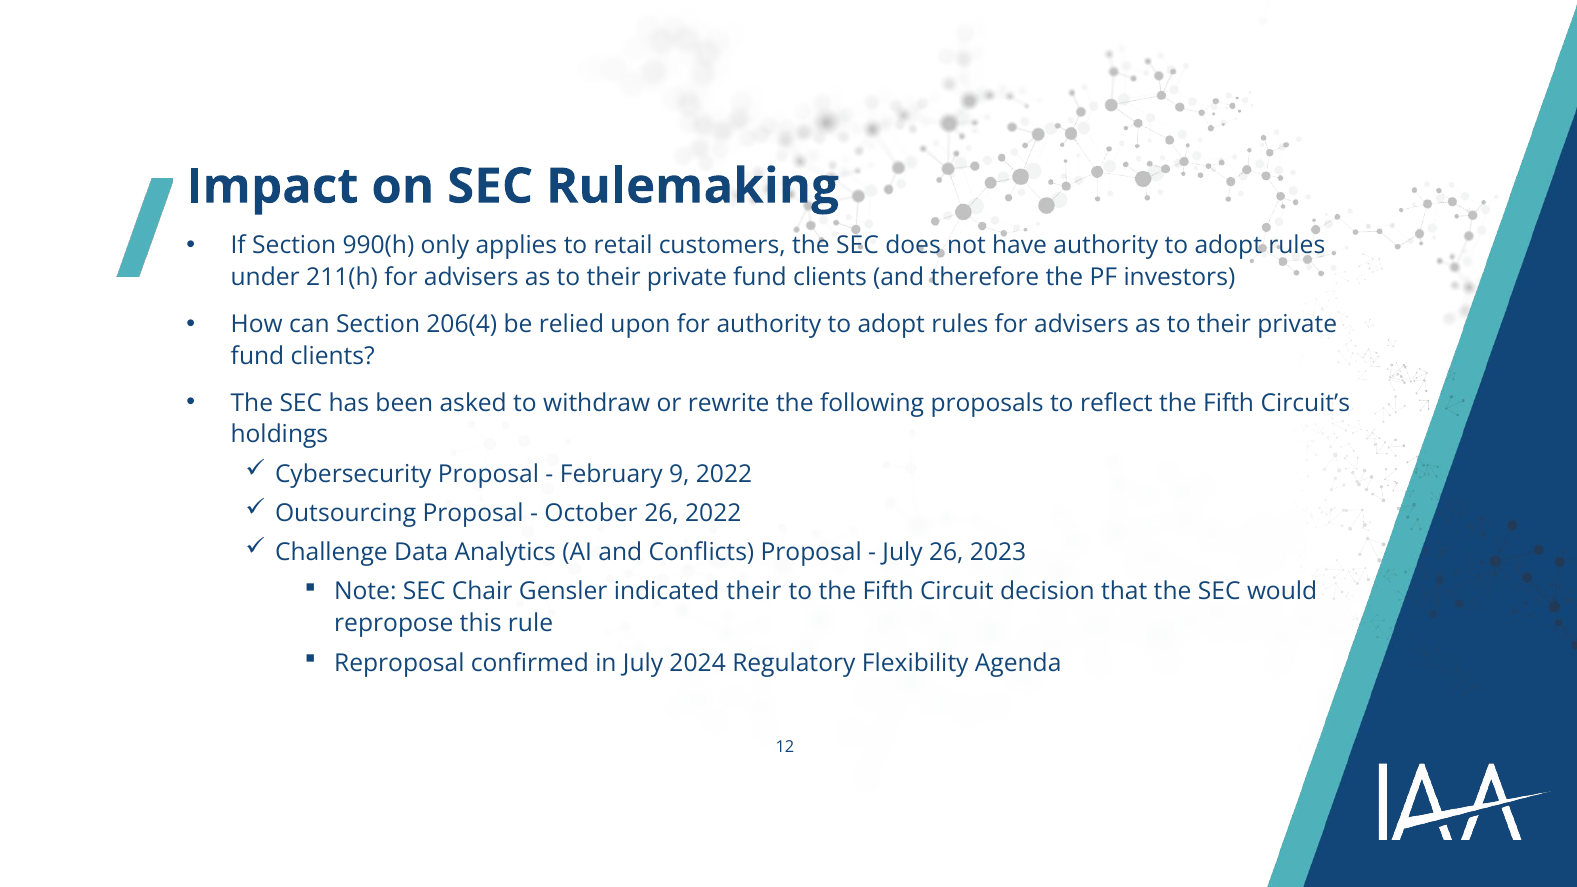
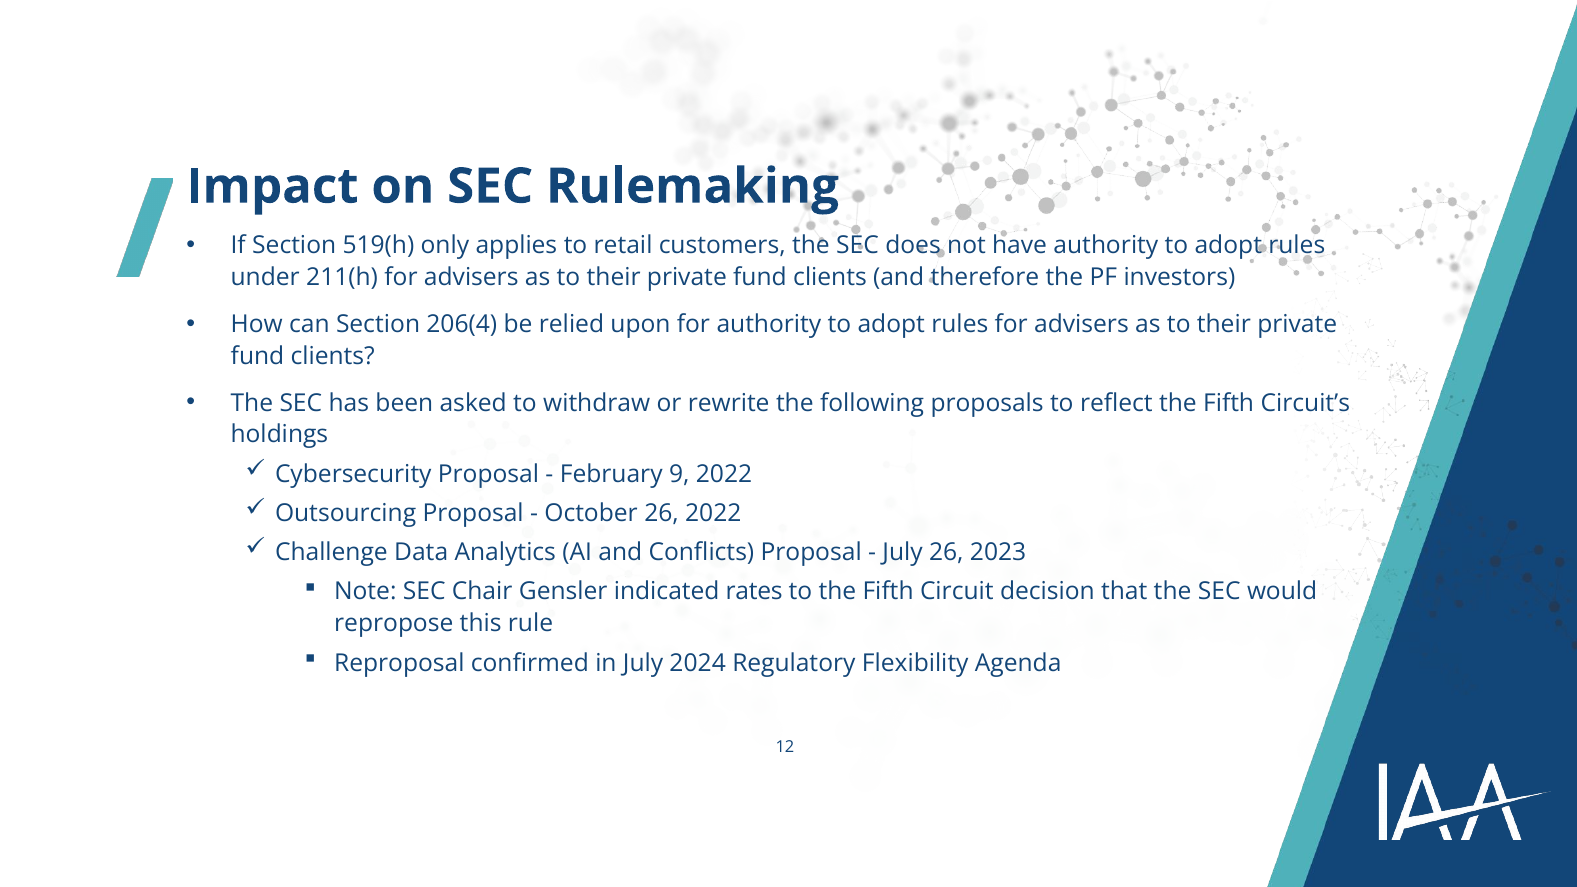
990(h: 990(h -> 519(h (378, 246)
indicated their: their -> rates (754, 592)
